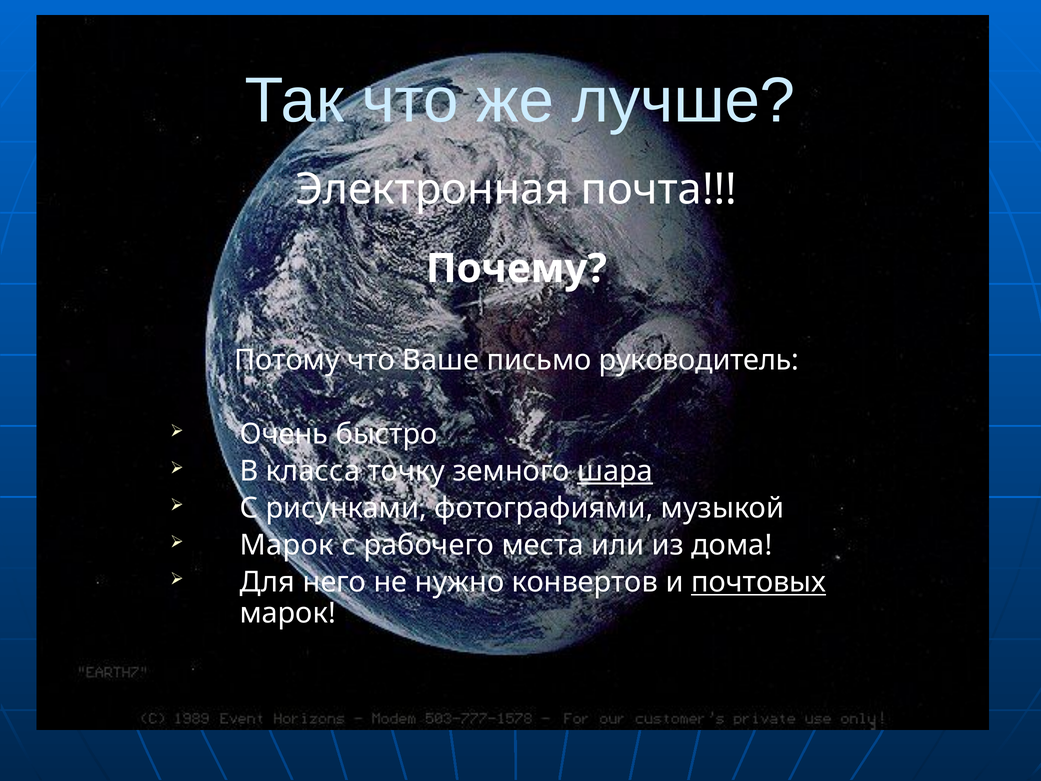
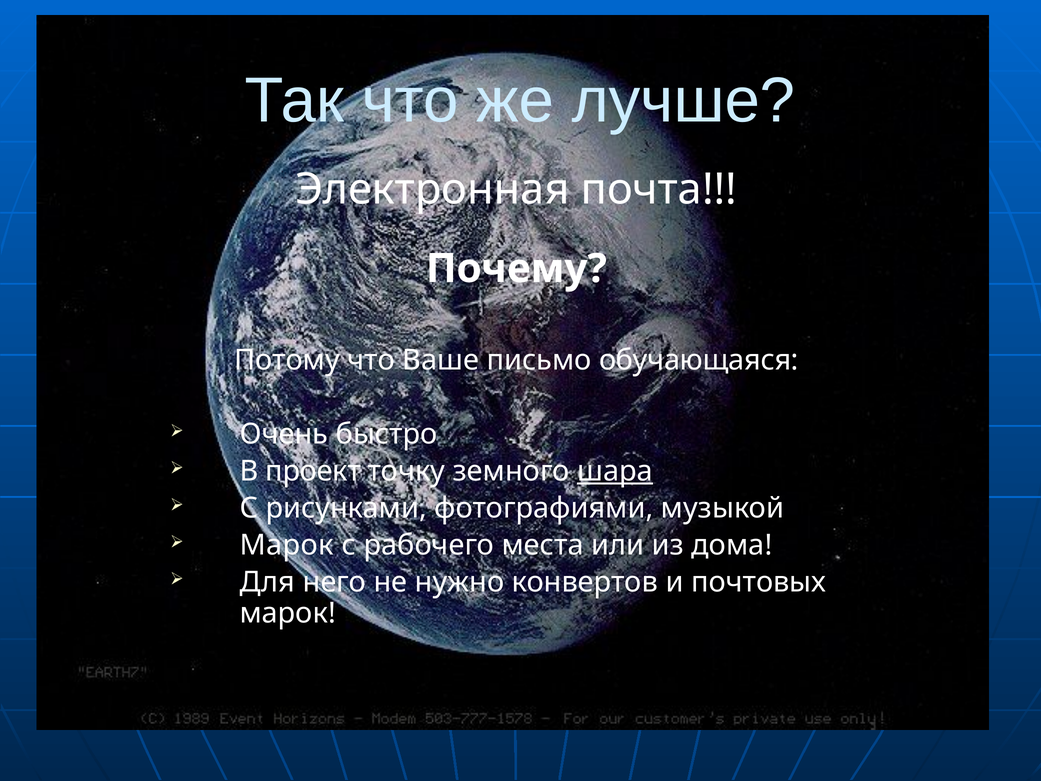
руководитель: руководитель -> обучающаяся (699, 360)
класса: класса -> проект (313, 471)
почтовых underline: present -> none (759, 582)
